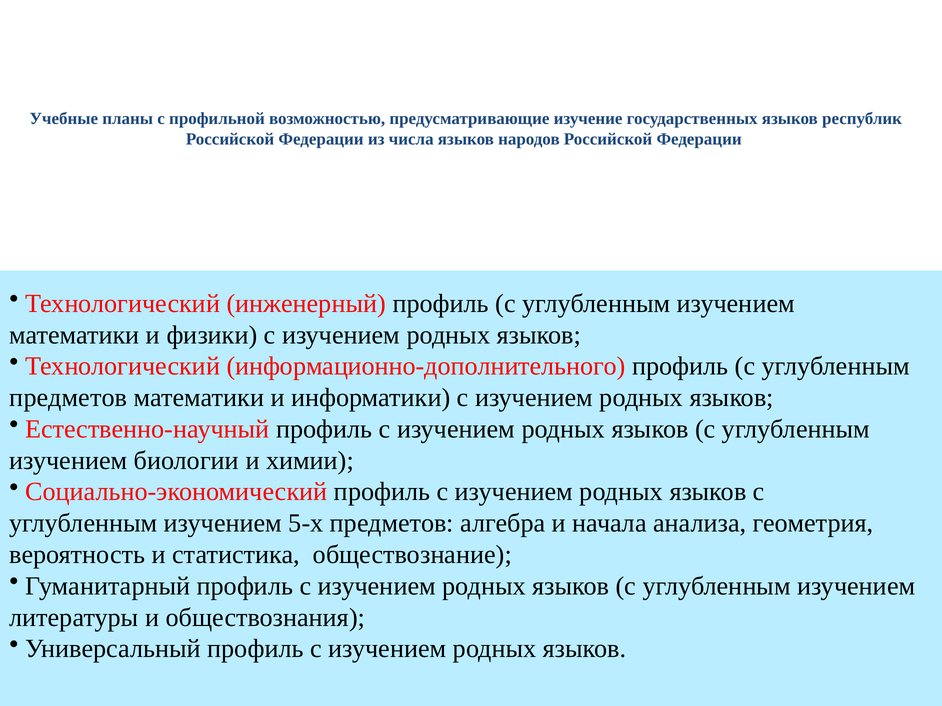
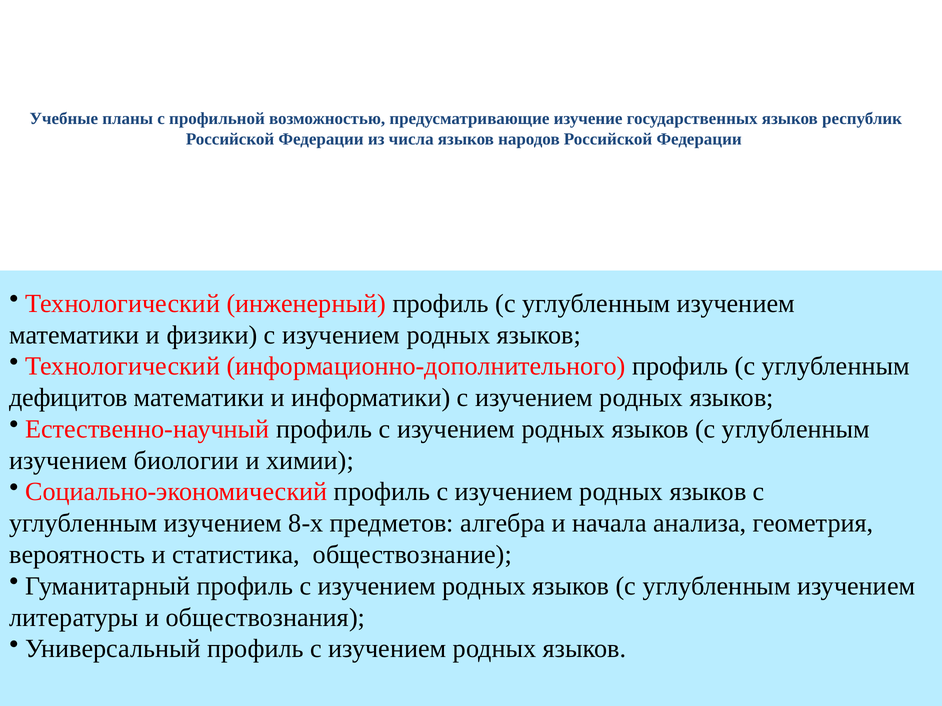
предметов: предметов -> дефицитов (69, 398)
5-х: 5-х -> 8-х (306, 524)
